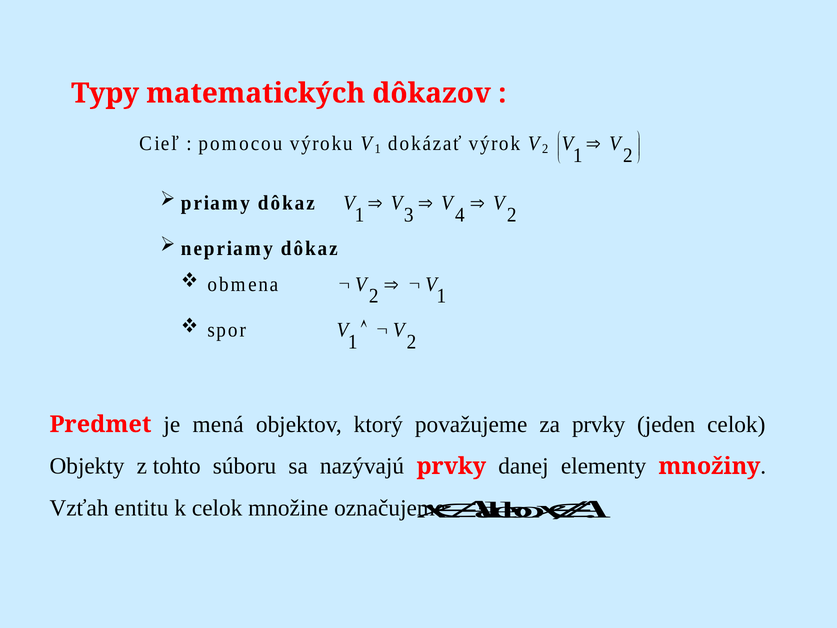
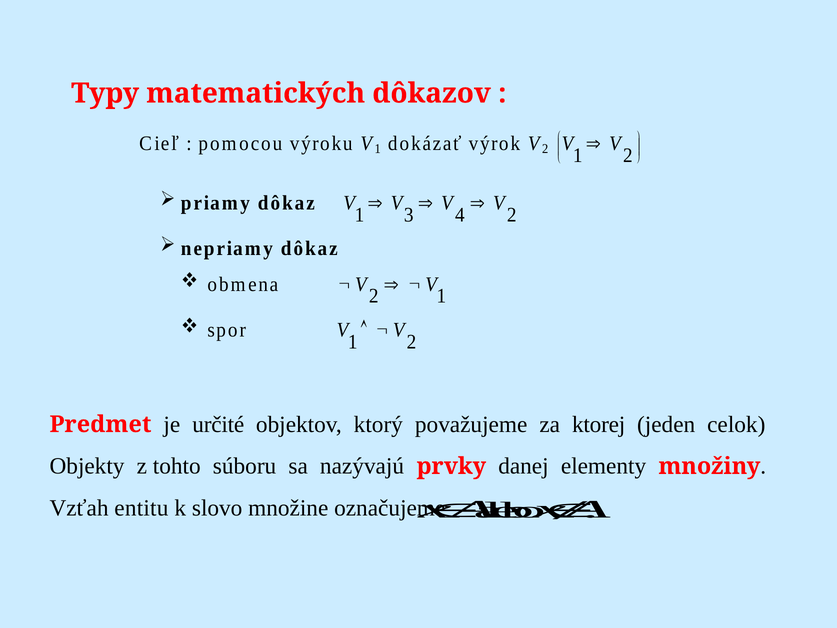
mená: mená -> určité (218, 424)
za prvky: prvky -> ktorej (599, 424)
k celok: celok -> slovo (217, 508)
